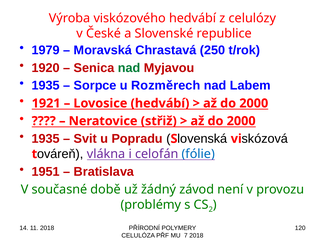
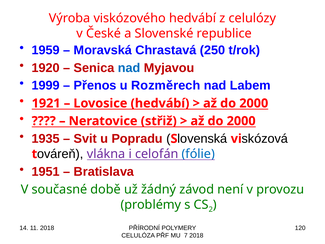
1979: 1979 -> 1959 (46, 50)
nad colour: green -> blue (129, 68)
1935: 1935 -> 1999 (46, 85)
Sorpce: Sorpce -> Přenos (95, 85)
